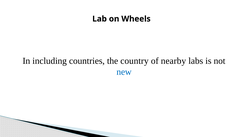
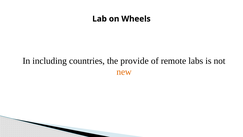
country: country -> provide (135, 61)
nearby: nearby -> remote (174, 61)
new colour: blue -> orange (124, 72)
